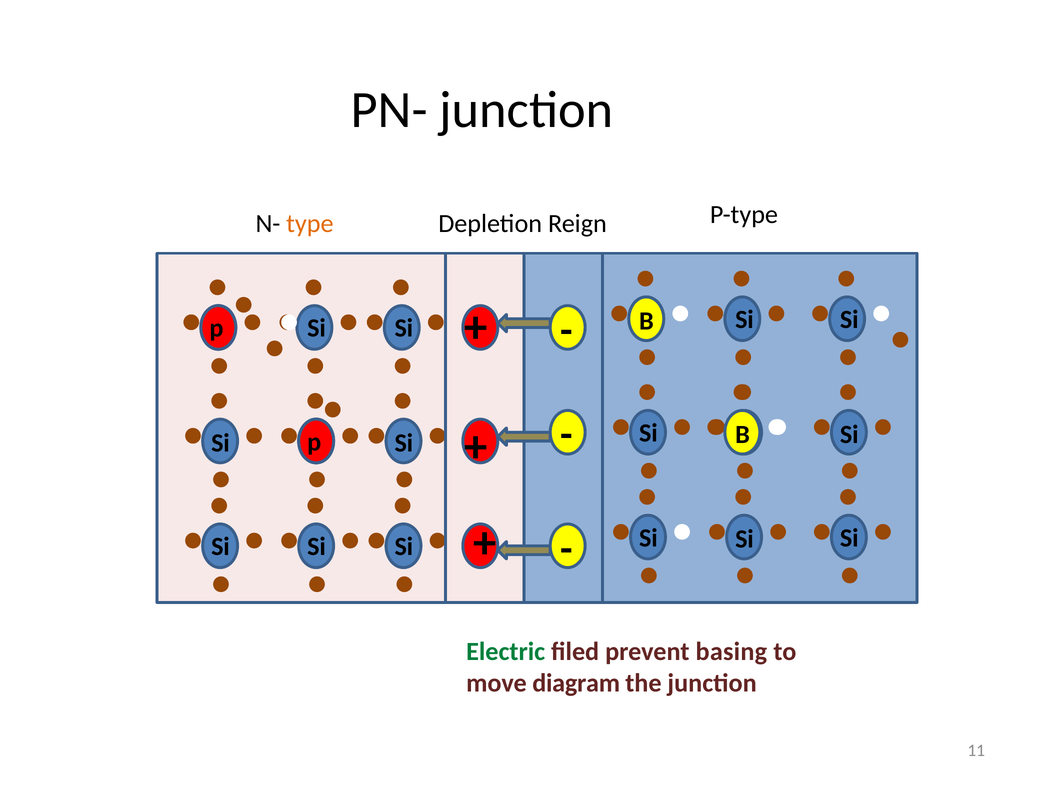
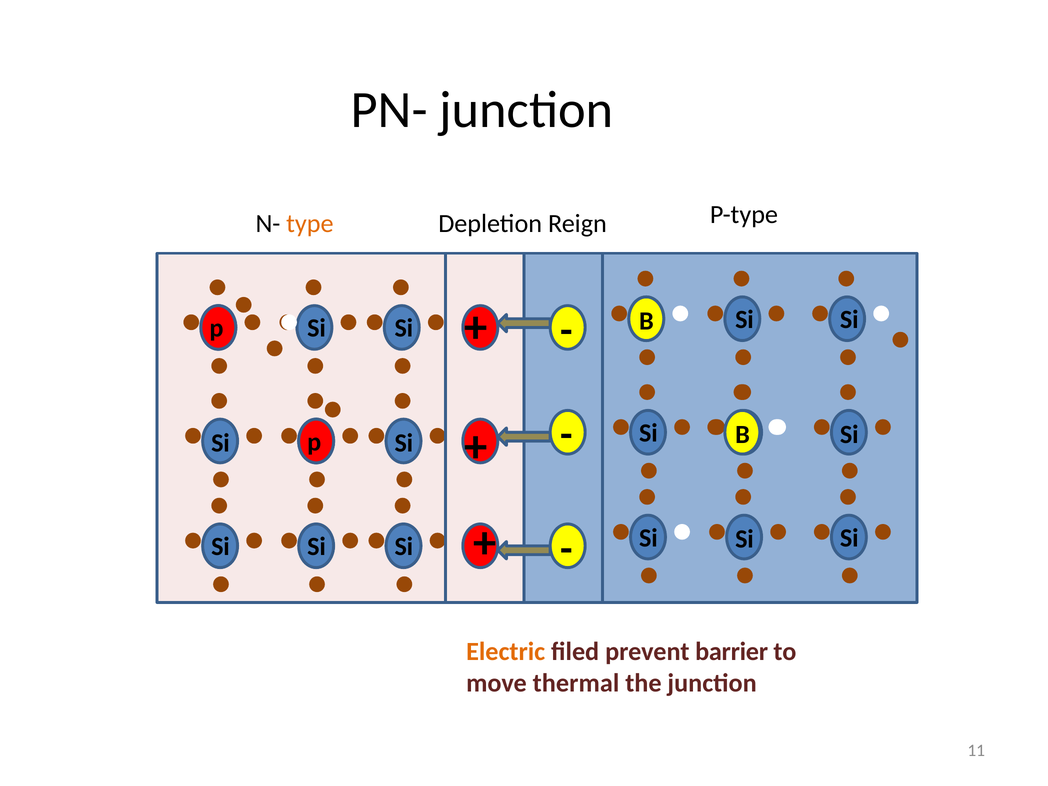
Electric colour: green -> orange (506, 651)
basing: basing -> barrier (732, 651)
diagram: diagram -> thermal (576, 683)
